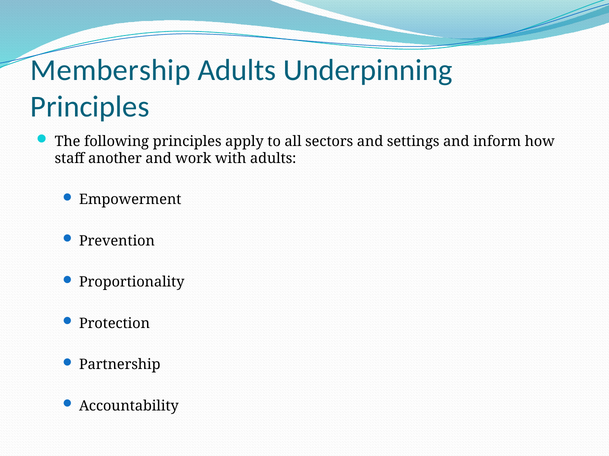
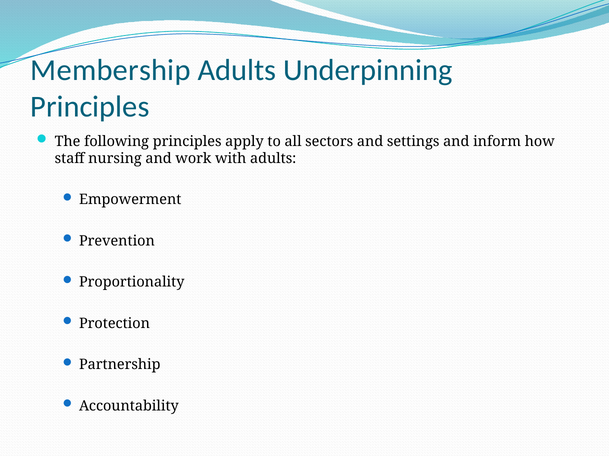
another: another -> nursing (115, 159)
